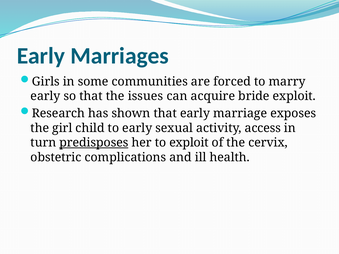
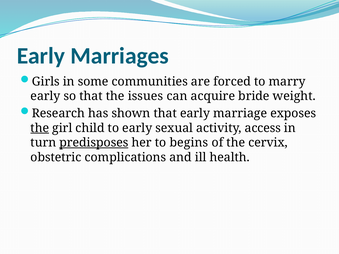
bride exploit: exploit -> weight (294, 96)
the underline: none -> present (40, 128)
to exploit: exploit -> begins (189, 143)
